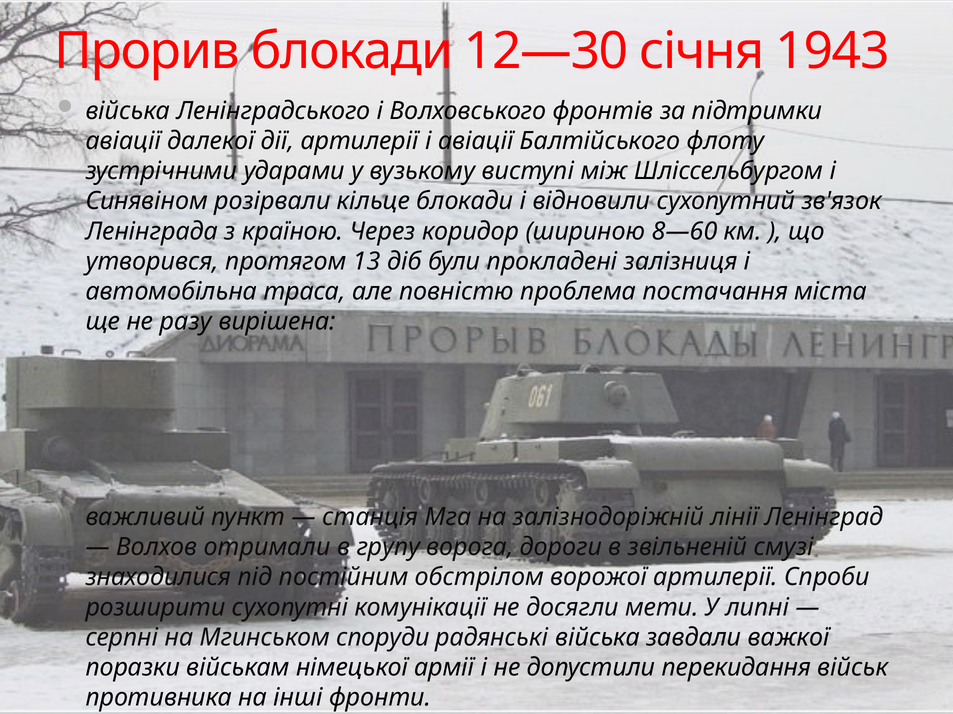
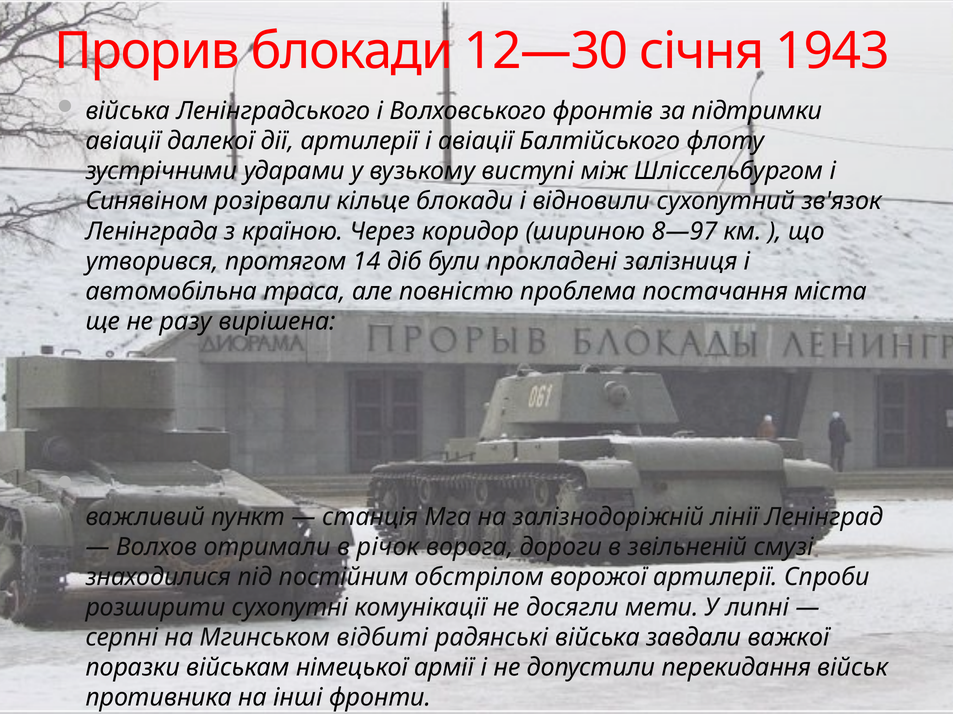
8—60: 8—60 -> 8—97 (685, 232)
13: 13 -> 14 (367, 262)
групу: групу -> річок (388, 548)
споруди: споруди -> відбиті (383, 638)
